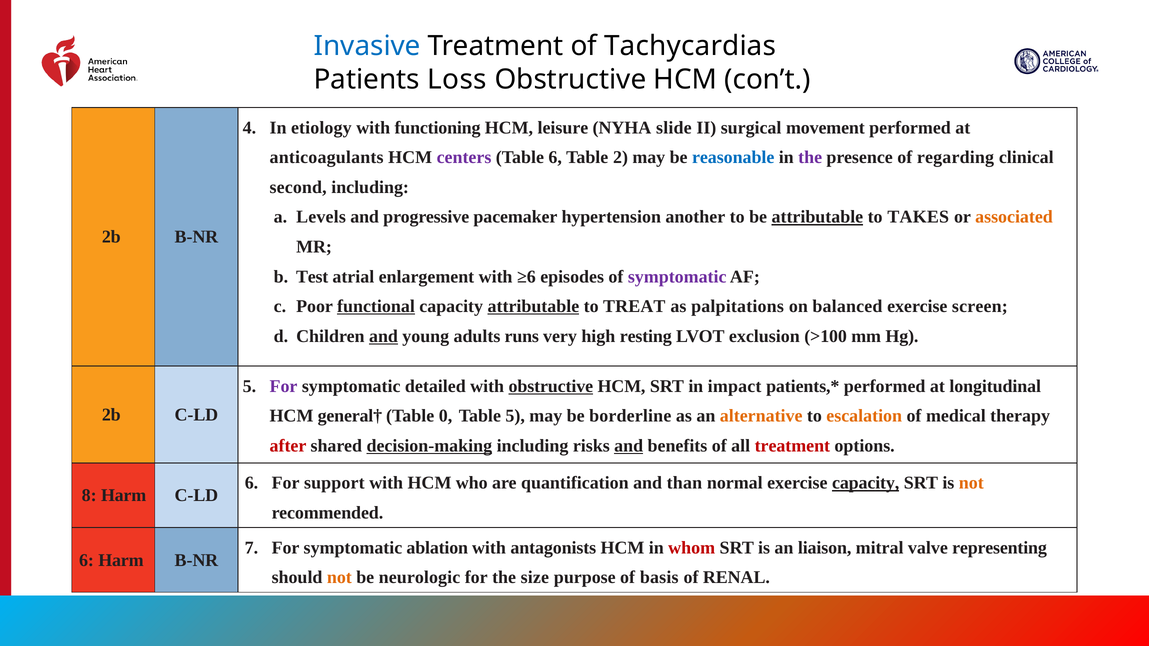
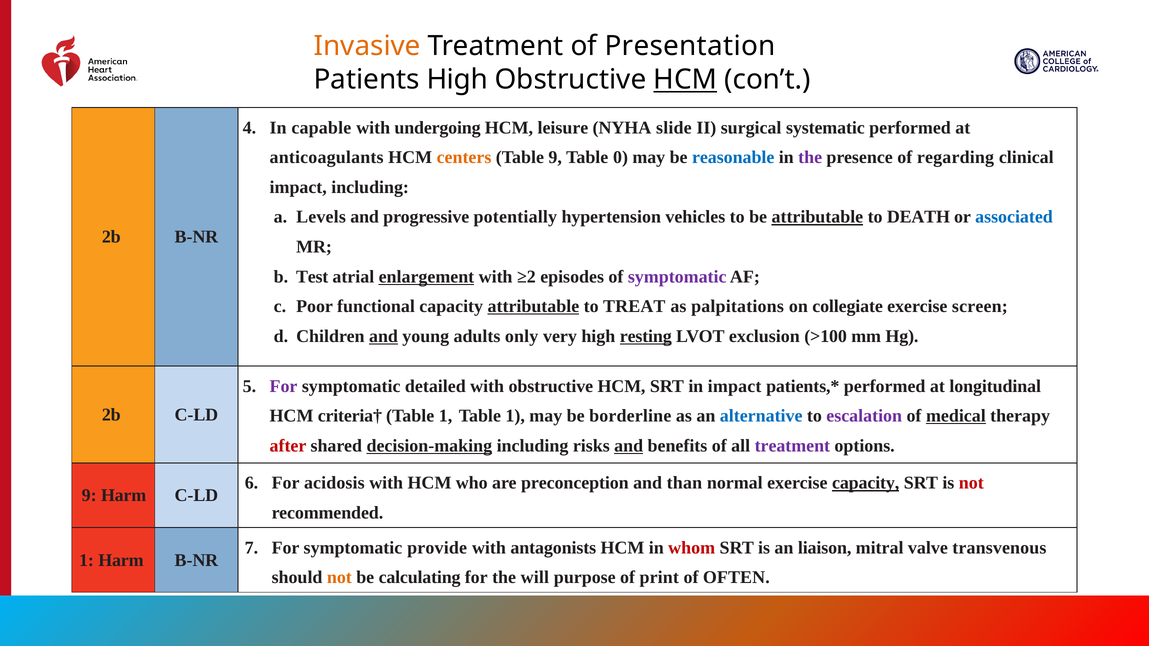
Invasive colour: blue -> orange (367, 46)
Tachycardias: Tachycardias -> Presentation (690, 46)
Patients Loss: Loss -> High (457, 80)
HCM underline: none -> present (685, 80)
etiology: etiology -> capable (321, 128)
functioning: functioning -> undergoing (438, 128)
movement: movement -> systematic (825, 128)
centers colour: purple -> orange (464, 158)
Table 6: 6 -> 9 (555, 158)
2: 2 -> 0 (621, 158)
second: second -> impact (298, 187)
pacemaker: pacemaker -> potentially (515, 217)
another: another -> vehicles (695, 217)
TAKES: TAKES -> DEATH (918, 217)
associated colour: orange -> blue (1014, 217)
enlargement underline: none -> present (426, 277)
≥6: ≥6 -> ≥2 (526, 277)
functional underline: present -> none (376, 307)
balanced: balanced -> collegiate (848, 307)
runs: runs -> only (522, 336)
resting underline: none -> present (646, 336)
obstructive underline: present -> none (551, 386)
general†: general† -> criteria† (350, 416)
0: 0 -> 1 (446, 416)
5: 5 -> 1 (515, 416)
alternative colour: orange -> blue (761, 416)
escalation colour: orange -> purple (864, 416)
medical underline: none -> present (956, 416)
treatment colour: red -> purple (792, 446)
support: support -> acidosis (334, 483)
quantification: quantification -> preconception (575, 483)
not colour: orange -> red (971, 483)
8: 8 -> 9 (89, 496)
ablation: ablation -> provide (437, 548)
representing: representing -> transvenous (999, 548)
6: 6 -> 1 (86, 560)
neurologic: neurologic -> calculating (420, 578)
size: size -> will (535, 578)
basis: basis -> print (659, 578)
RENAL: RENAL -> OFTEN (736, 578)
